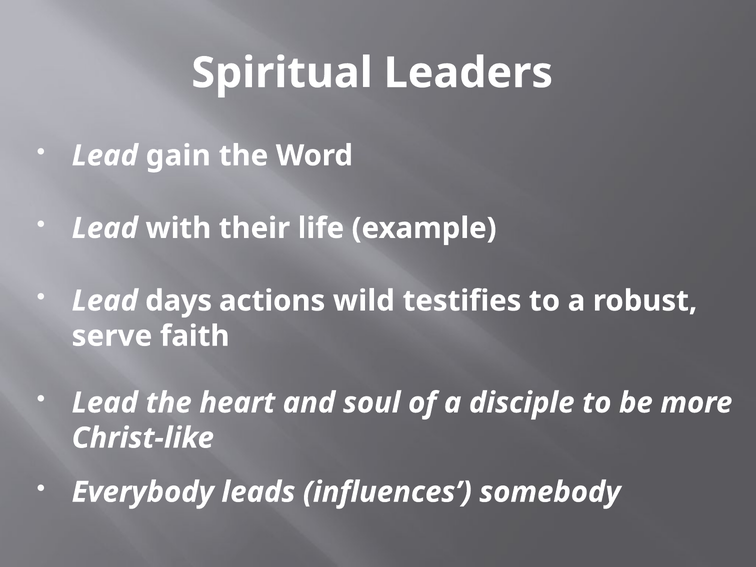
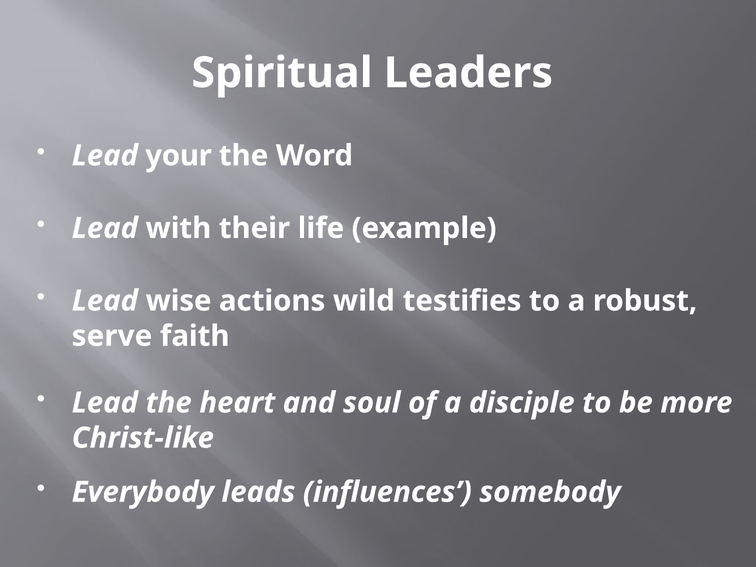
gain: gain -> your (179, 156)
days: days -> wise (179, 301)
